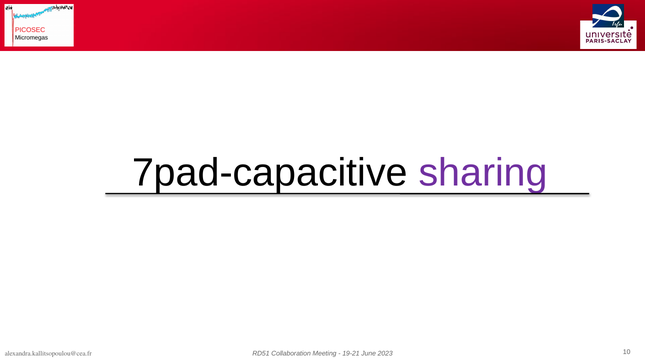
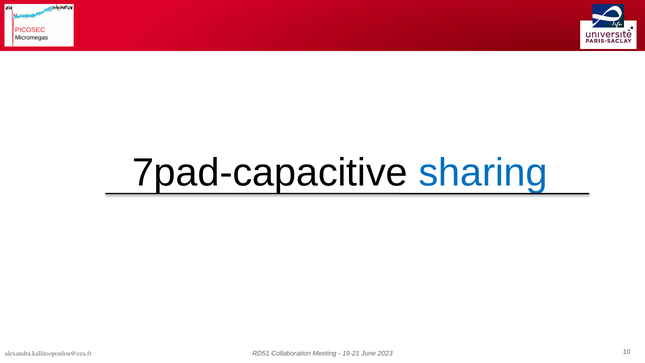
sharing colour: purple -> blue (483, 173)
